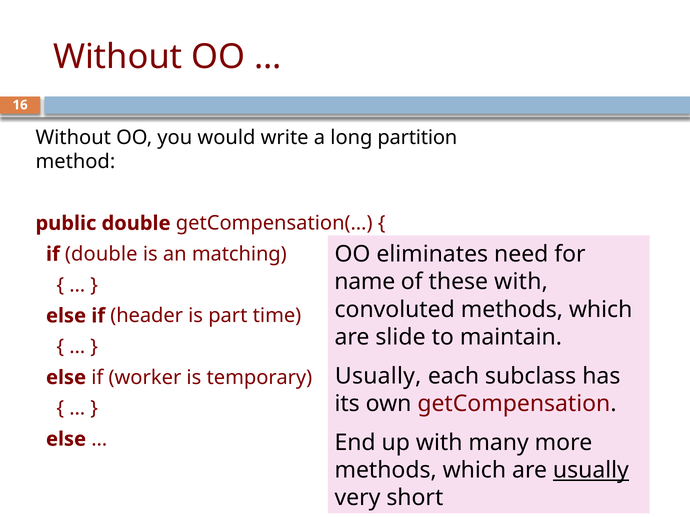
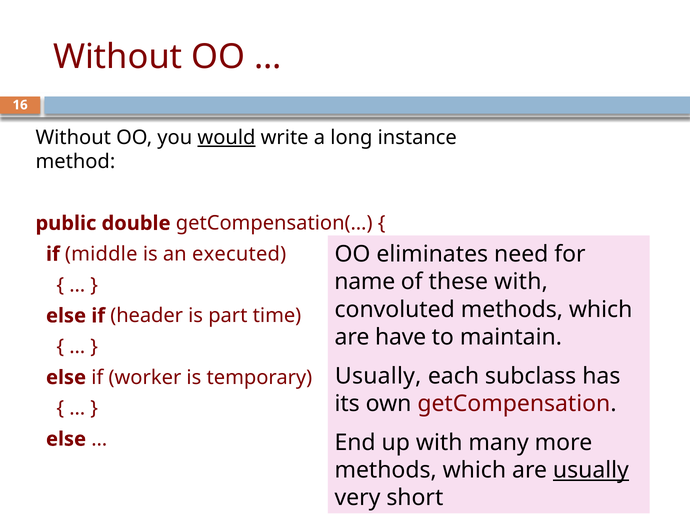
would underline: none -> present (226, 138)
partition: partition -> instance (417, 138)
if double: double -> middle (101, 254)
matching: matching -> executed (239, 254)
slide: slide -> have (401, 337)
